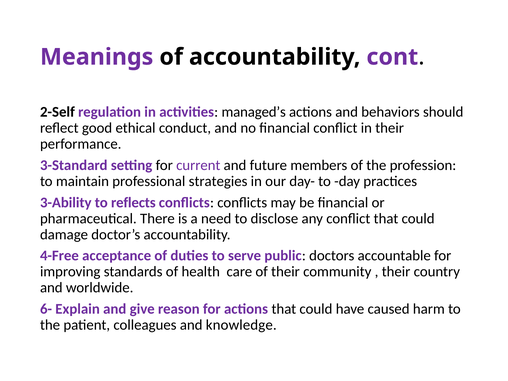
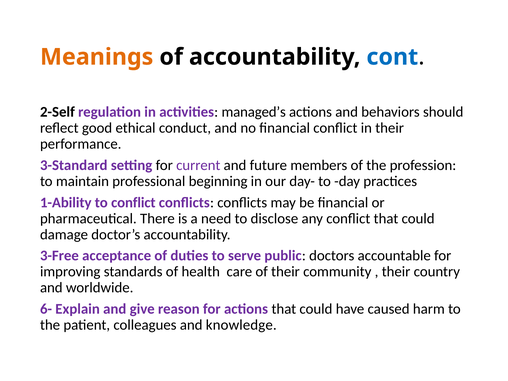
Meanings colour: purple -> orange (97, 57)
cont colour: purple -> blue (392, 57)
strategies: strategies -> beginning (218, 181)
3-Ability: 3-Ability -> 1-Ability (66, 202)
to reflects: reflects -> conflict (133, 202)
4-Free: 4-Free -> 3-Free (59, 256)
